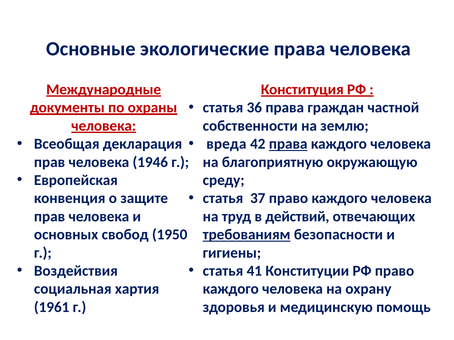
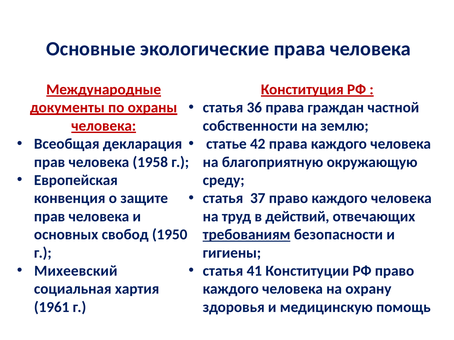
вреда: вреда -> статье (226, 144)
права underline: present -> none (288, 144)
1946: 1946 -> 1958 (150, 162)
Воздействия: Воздействия -> Михеевский (76, 271)
